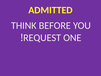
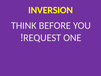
ADMITTED: ADMITTED -> INVERSION (51, 10)
